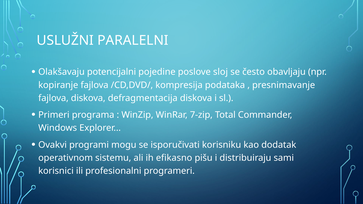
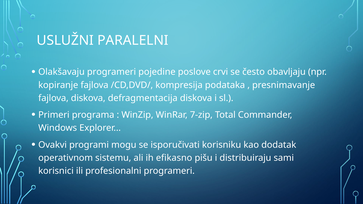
Olakšavaju potencijalni: potencijalni -> programeri (112, 72)
sloj: sloj -> crvi (221, 72)
